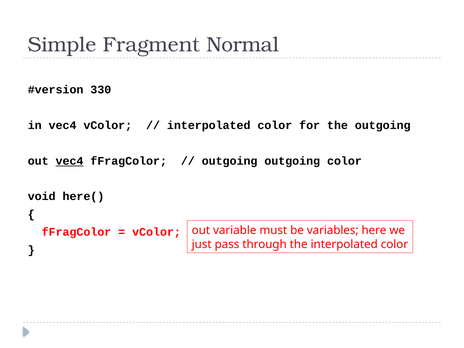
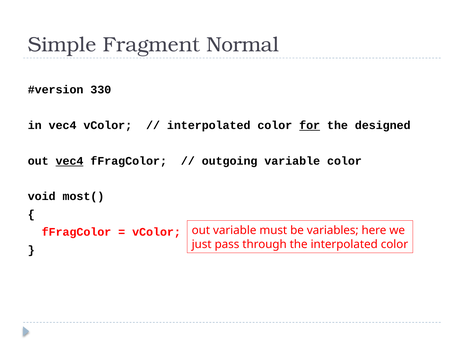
for underline: none -> present (310, 125)
the outgoing: outgoing -> designed (383, 125)
outgoing outgoing: outgoing -> variable (292, 161)
here(: here( -> most( (83, 196)
